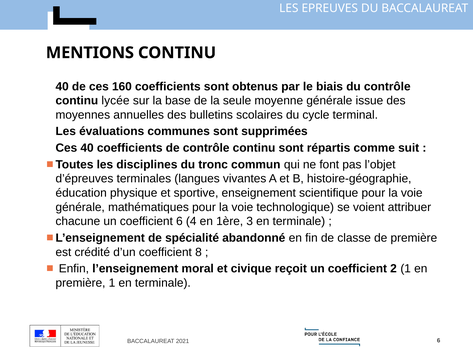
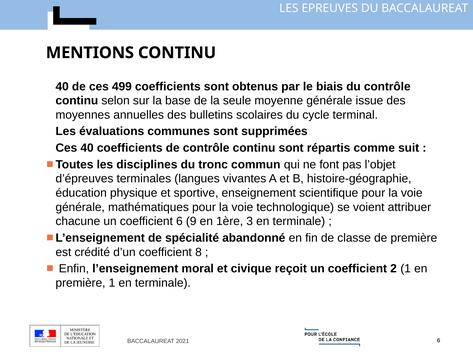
160: 160 -> 499 (122, 86)
lycée: lycée -> selon (116, 101)
4: 4 -> 9 (191, 221)
